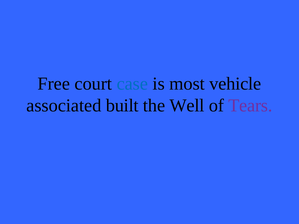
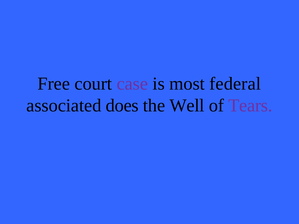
case colour: blue -> purple (132, 84)
vehicle: vehicle -> federal (235, 84)
built: built -> does (122, 106)
